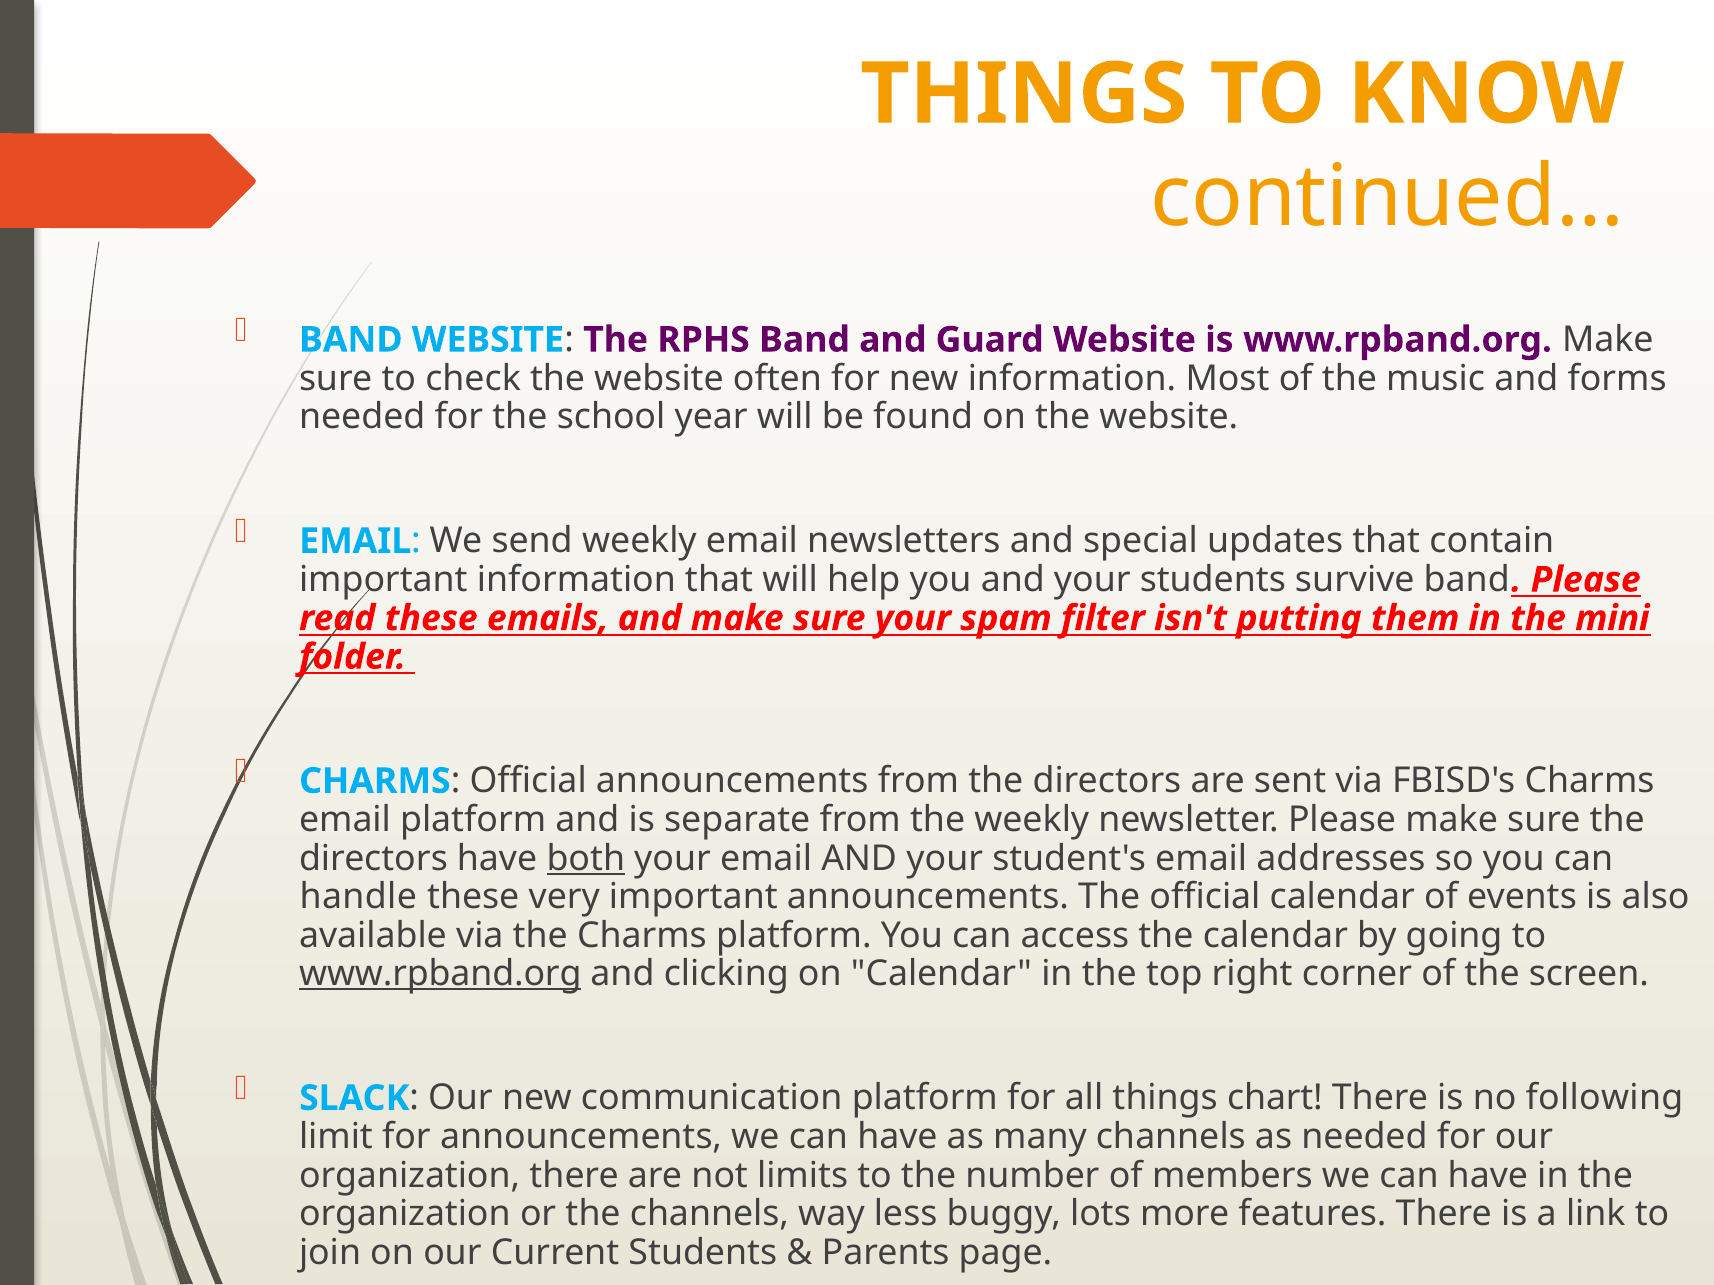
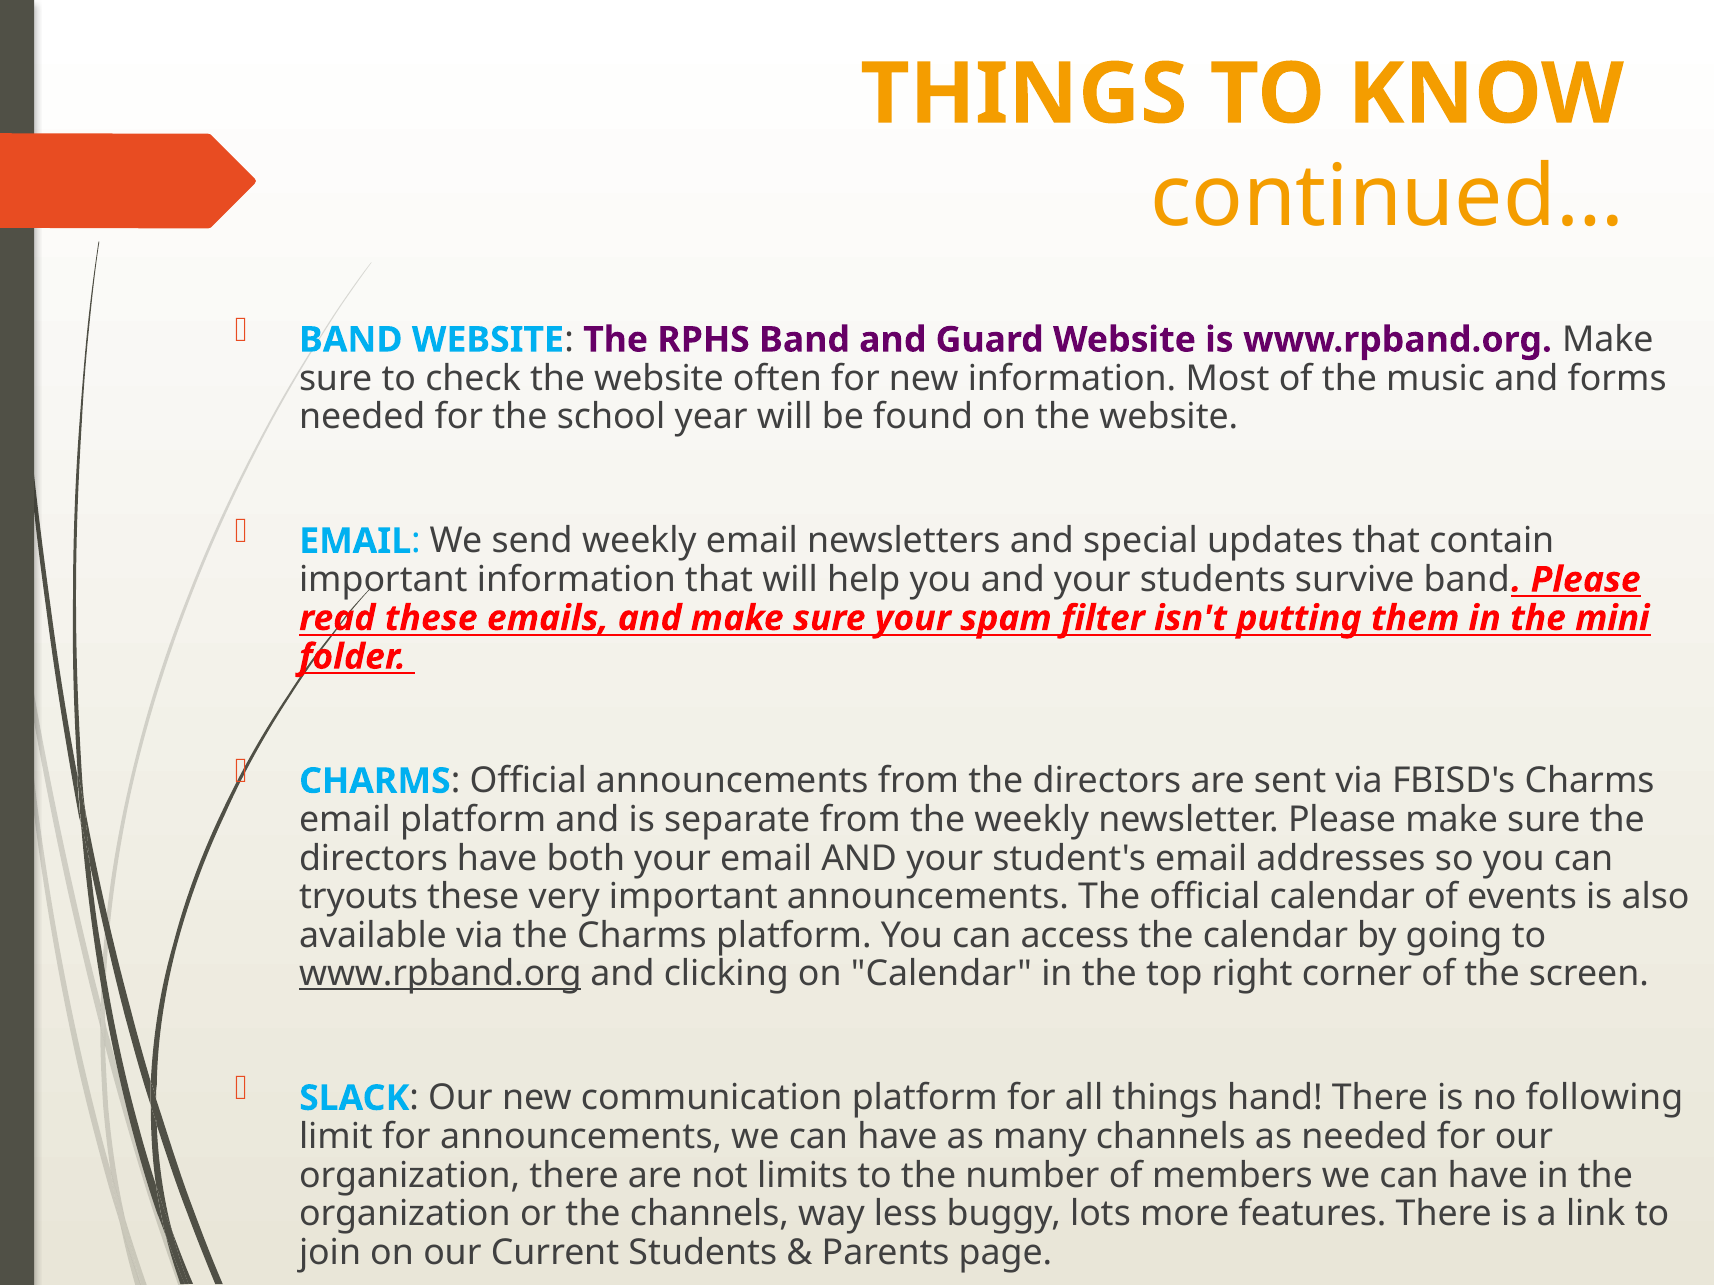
both underline: present -> none (586, 859)
handle: handle -> tryouts (359, 897)
chart: chart -> hand (1275, 1099)
